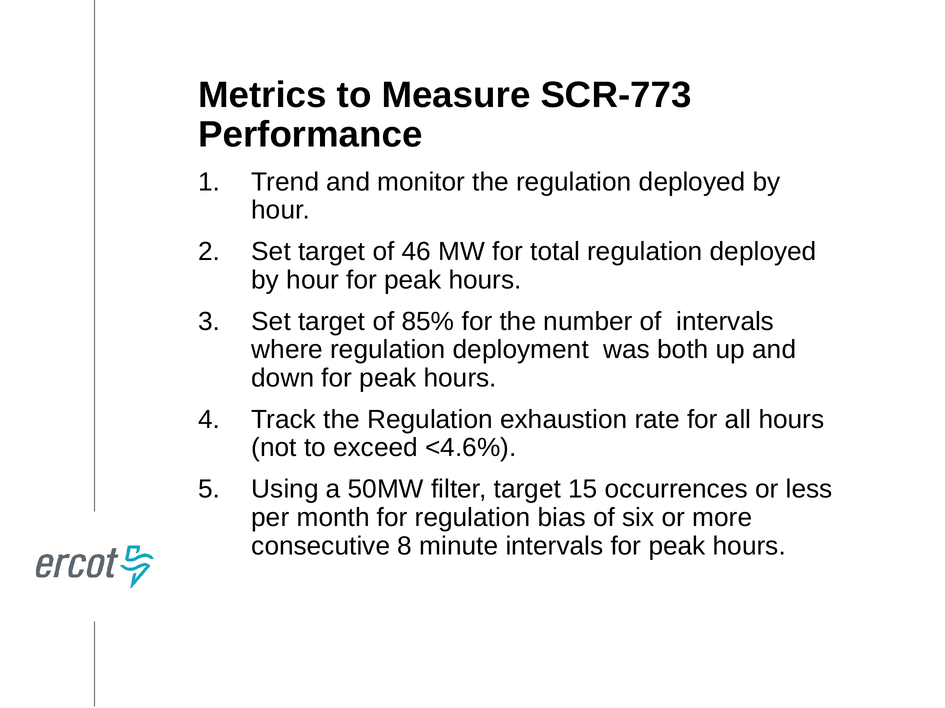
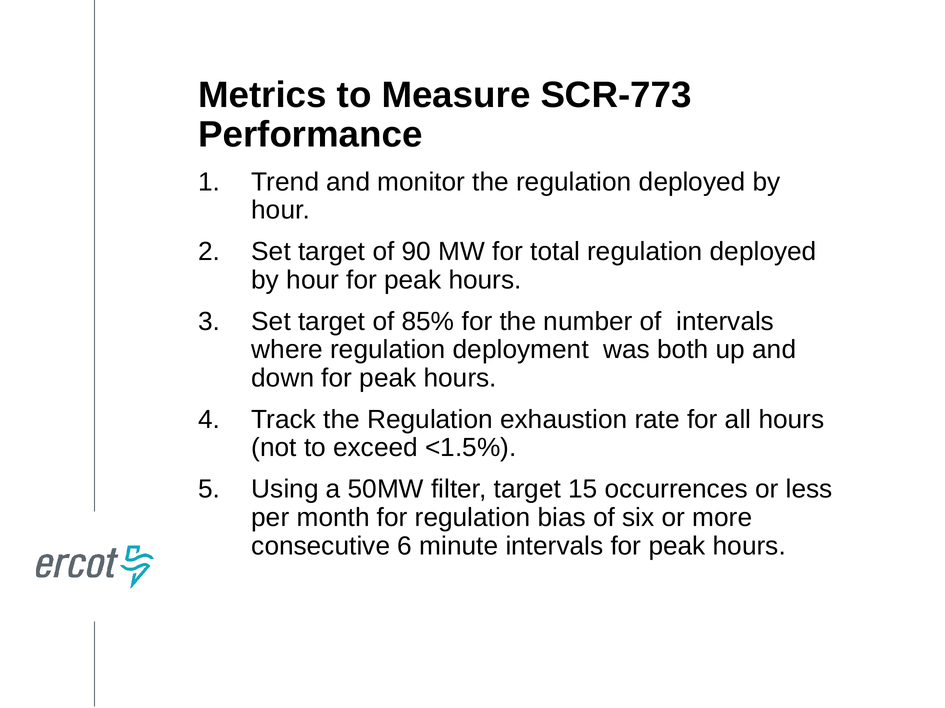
46: 46 -> 90 (416, 252)
<4.6%: <4.6% -> <1.5% (471, 448)
8: 8 -> 6 (405, 546)
